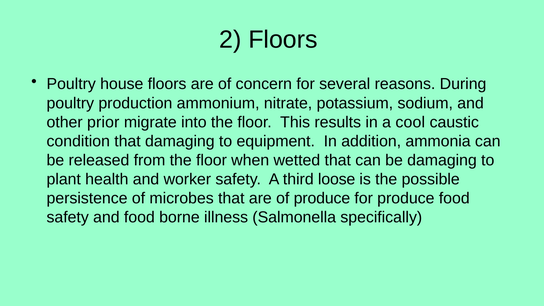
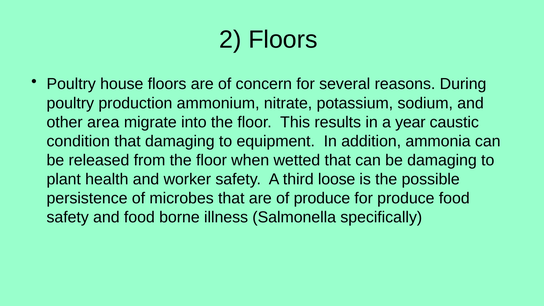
prior: prior -> area (103, 122)
cool: cool -> year (410, 122)
